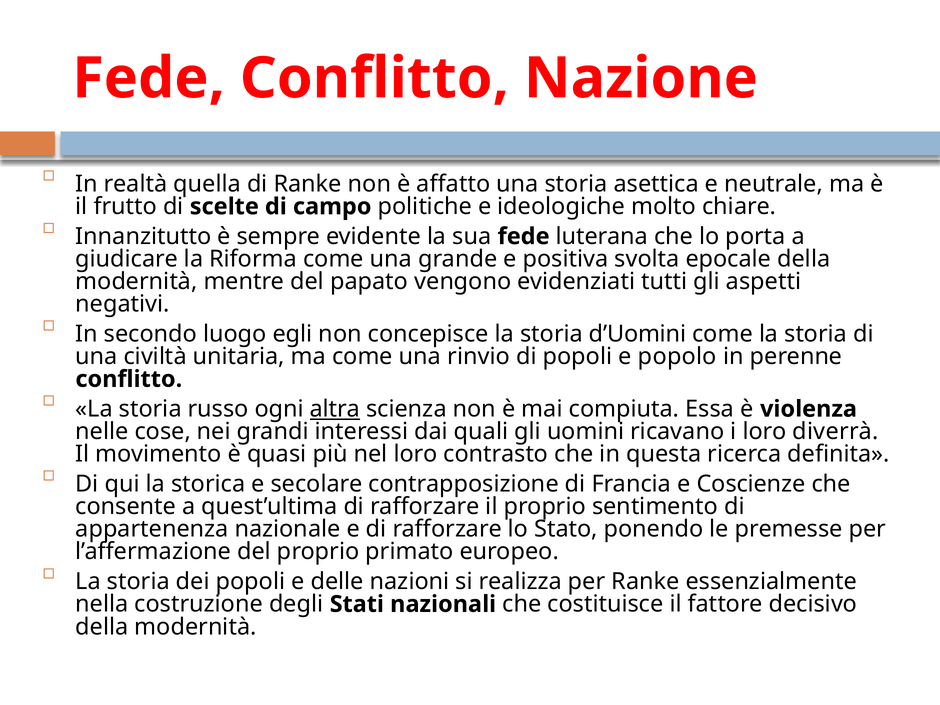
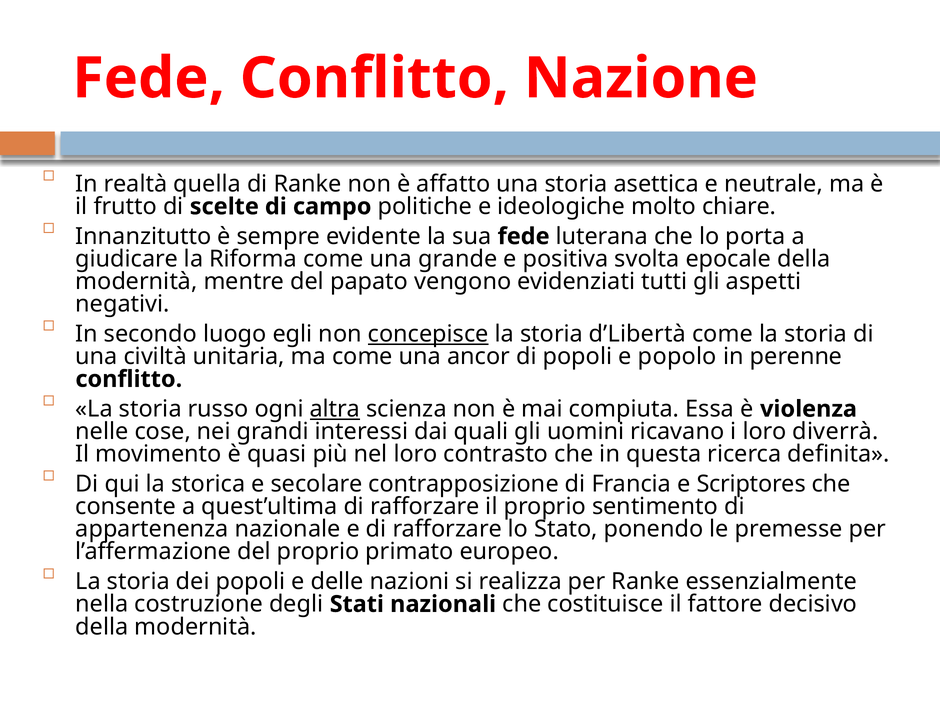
concepisce underline: none -> present (428, 334)
d’Uomini: d’Uomini -> d’Libertà (637, 334)
rinvio: rinvio -> ancor (479, 357)
Coscienze: Coscienze -> Scriptores (751, 484)
